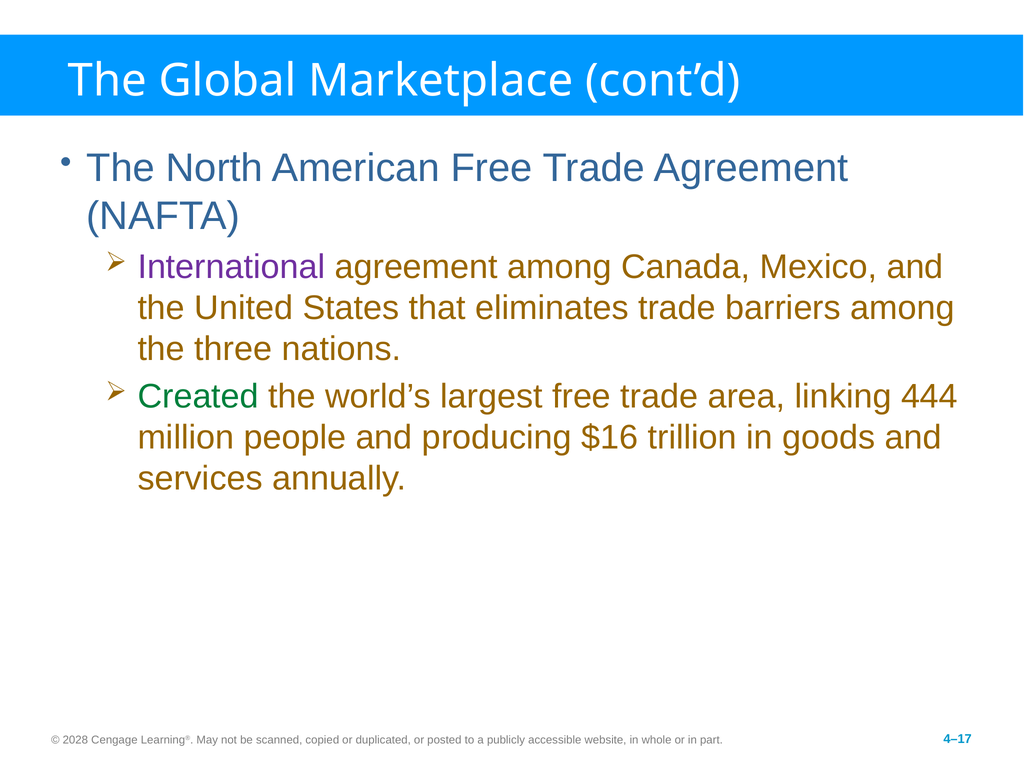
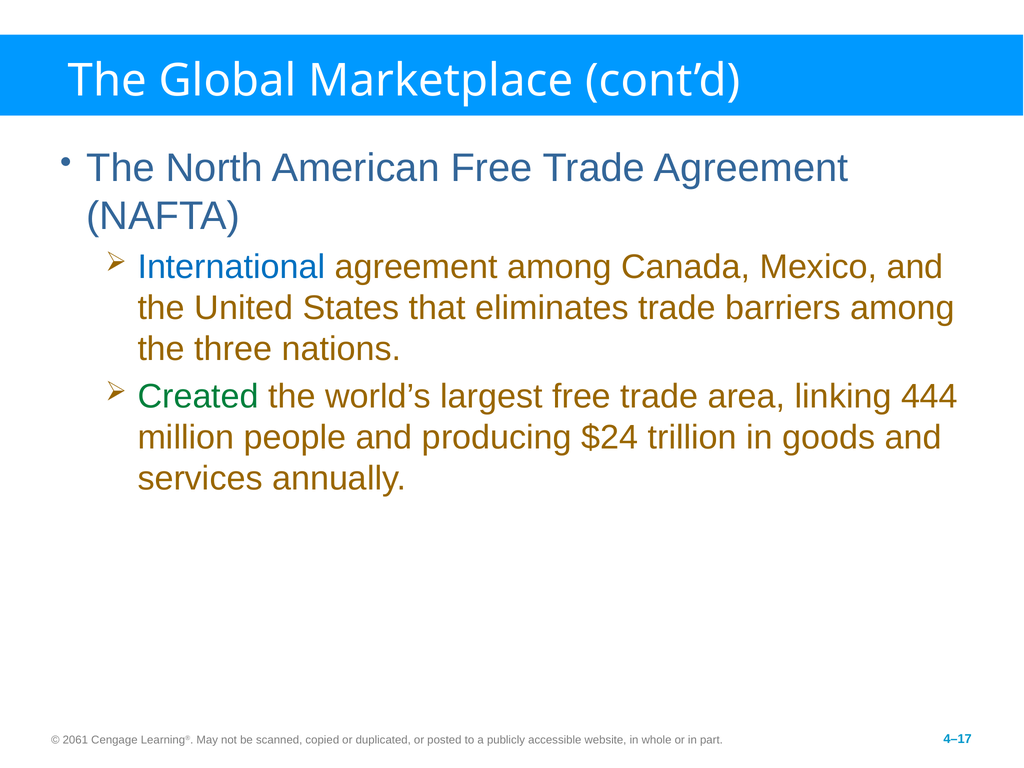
International colour: purple -> blue (231, 267)
$16: $16 -> $24 (610, 438)
2028: 2028 -> 2061 (75, 740)
